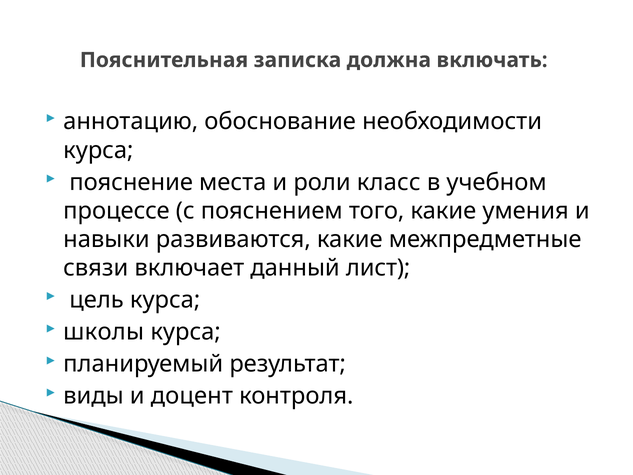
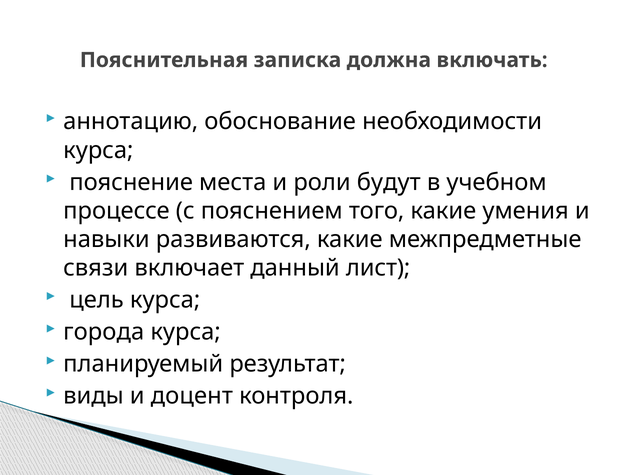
класс: класс -> будут (389, 182)
школы: школы -> города (104, 332)
